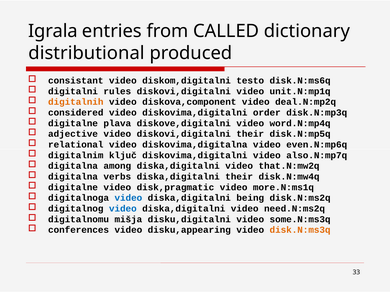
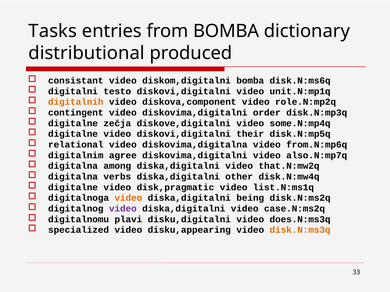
Igrala: Igrala -> Tasks (53, 31)
from CALLED: CALLED -> BOMBA (226, 31)
diskom,digitalni testo: testo -> bomba (250, 81)
rules: rules -> testo (117, 91)
deal.N:mp2q: deal.N:mp2q -> role.N:mp2q (306, 102)
considered: considered -> contingent (76, 113)
plava: plava -> zečja (117, 123)
word.N:mp4q: word.N:mp4q -> some.N:mp4q (300, 123)
adjective: adjective -> digitalne (73, 134)
even.N:mp6q: even.N:mp6q -> from.N:mp6q (317, 145)
ključ: ključ -> agree (123, 156)
diska,digitalni their: their -> other (239, 177)
more.N:ms1q: more.N:ms1q -> list.N:ms1q (283, 188)
video colour: blue -> orange (128, 198)
video colour: blue -> purple (123, 209)
need.N:ms2q: need.N:ms2q -> case.N:ms2q (295, 209)
mišja: mišja -> plavi (128, 220)
some.N:ms3q: some.N:ms3q -> does.N:ms3q (300, 220)
conferences: conferences -> specialized (79, 230)
